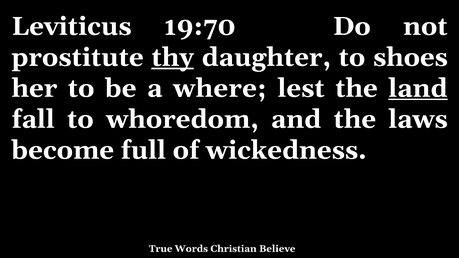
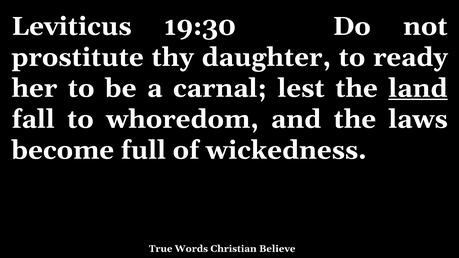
19:70: 19:70 -> 19:30 (200, 26)
thy underline: present -> none (173, 57)
shoes: shoes -> ready (410, 57)
where: where -> carnal (220, 88)
